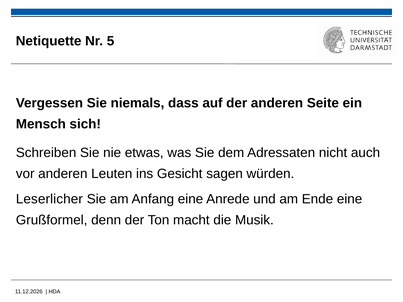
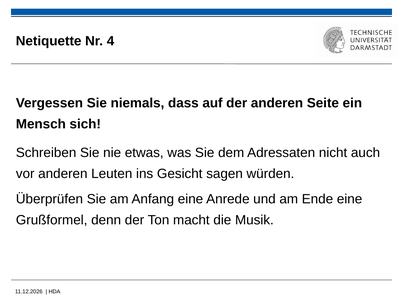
5: 5 -> 4 (110, 41)
Leserlicher: Leserlicher -> Überprüfen (49, 199)
